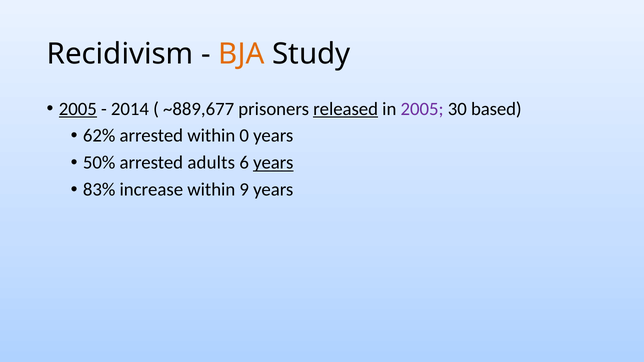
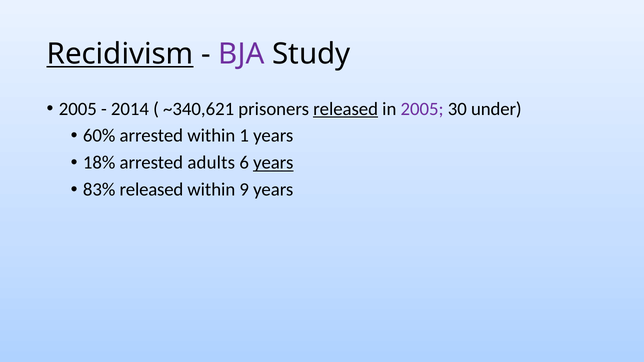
Recidivism underline: none -> present (120, 54)
BJA colour: orange -> purple (241, 54)
2005 underline: present -> none (78, 109)
~889,677: ~889,677 -> ~340,621 (199, 109)
based: based -> under (496, 109)
62%: 62% -> 60% (99, 136)
0: 0 -> 1 (244, 136)
50%: 50% -> 18% (99, 163)
83% increase: increase -> released (151, 190)
